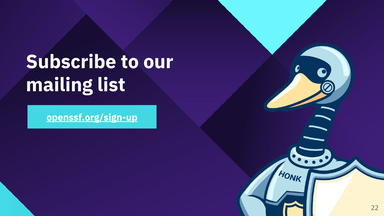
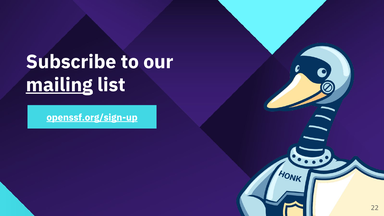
mailing underline: none -> present (59, 85)
